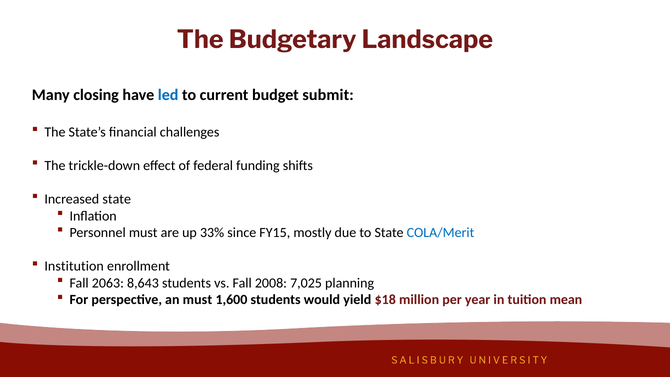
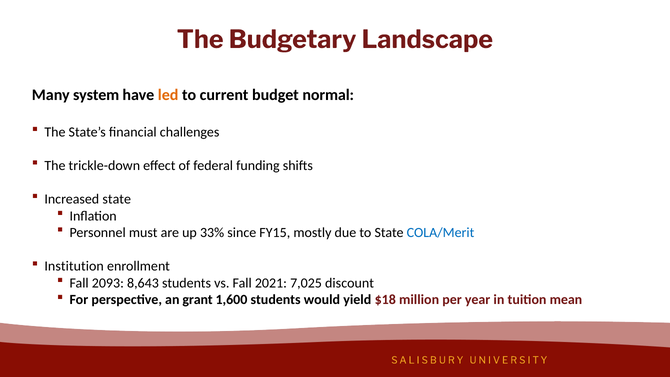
closing: closing -> system (96, 95)
led colour: blue -> orange (168, 95)
submit: submit -> normal (328, 95)
2063: 2063 -> 2093 (108, 283)
2008: 2008 -> 2021 (271, 283)
planning: planning -> discount (350, 283)
an must: must -> grant (198, 300)
